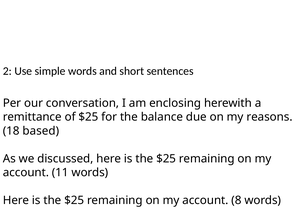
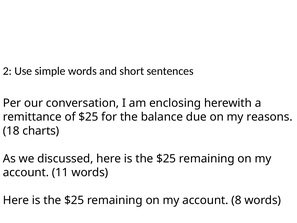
based: based -> charts (41, 131)
